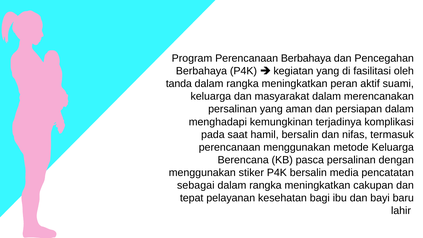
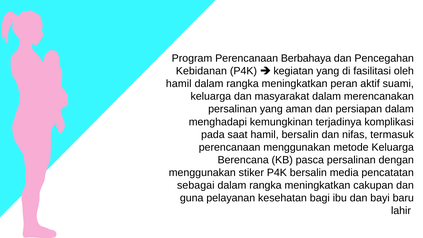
Berbahaya: Berbahaya -> Kebidanan (201, 71)
tanda: tanda -> hamil (179, 84)
tepat: tepat -> guna (192, 198)
